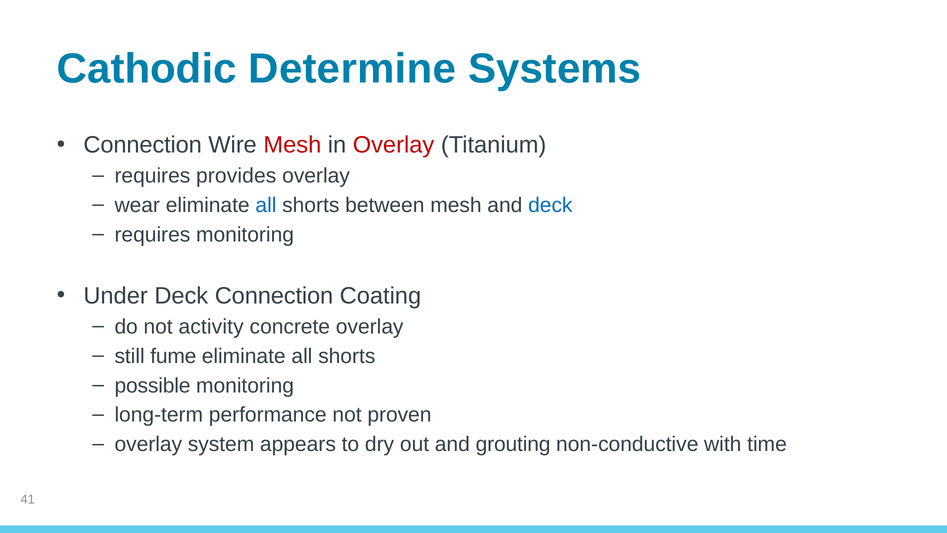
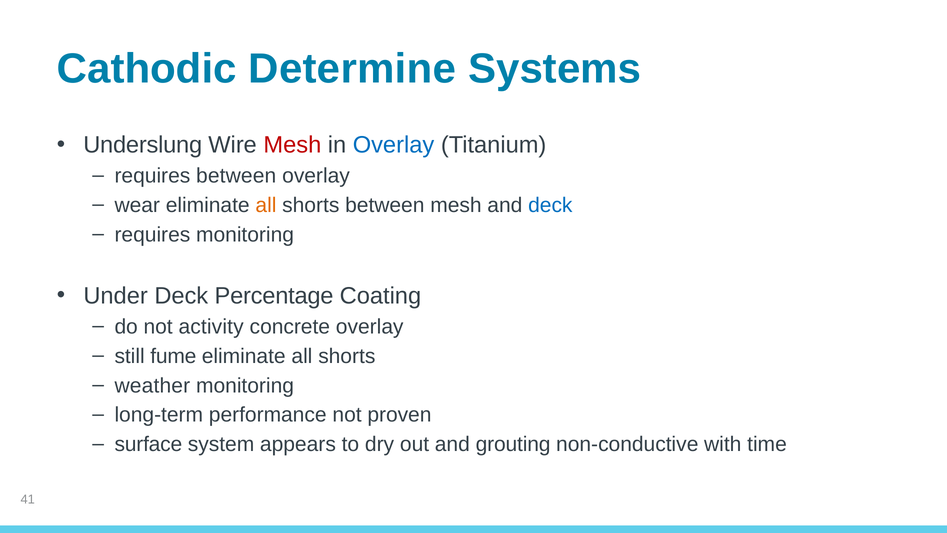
Connection: Connection -> Underslung (143, 145)
Overlay colour: red -> blue (394, 145)
requires provides: provides -> between (236, 176)
all colour: blue -> orange (266, 205)
Deck Connection: Connection -> Percentage (274, 296)
possible: possible -> weather (152, 385)
overlay: overlay -> surface (148, 444)
